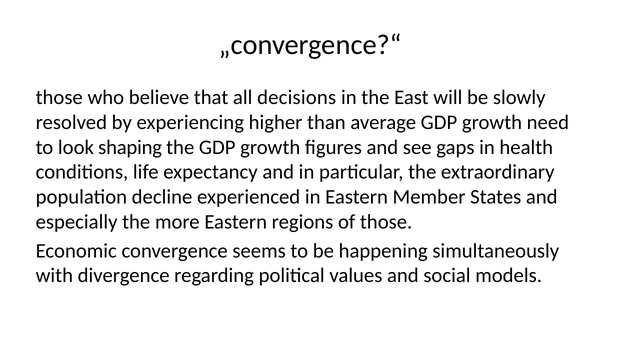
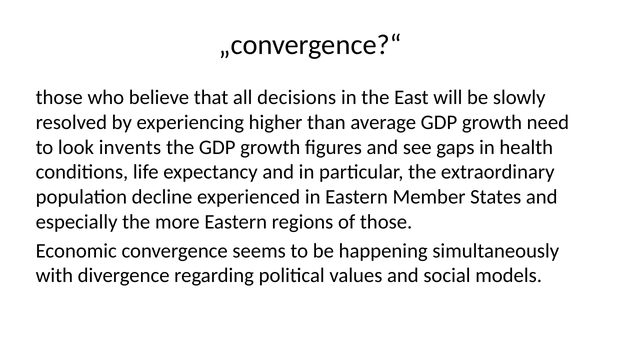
shaping: shaping -> invents (130, 147)
